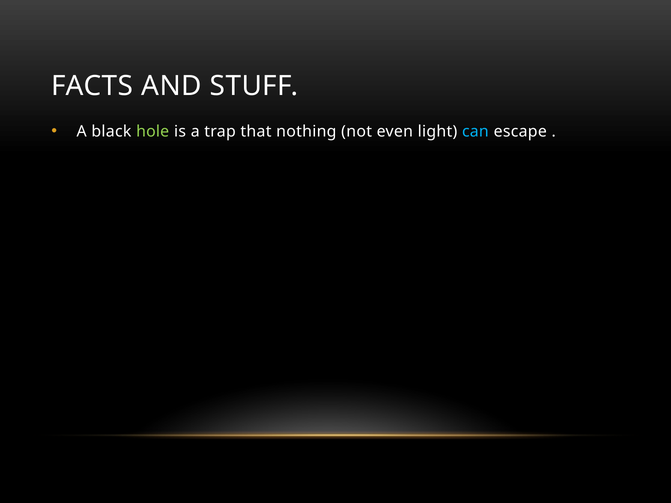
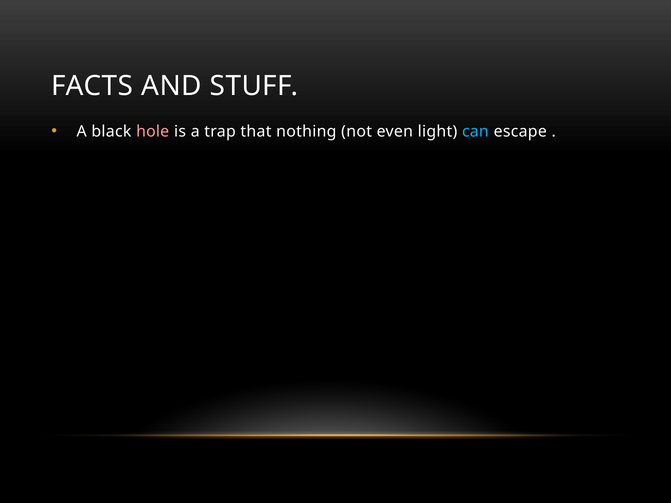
hole colour: light green -> pink (153, 131)
